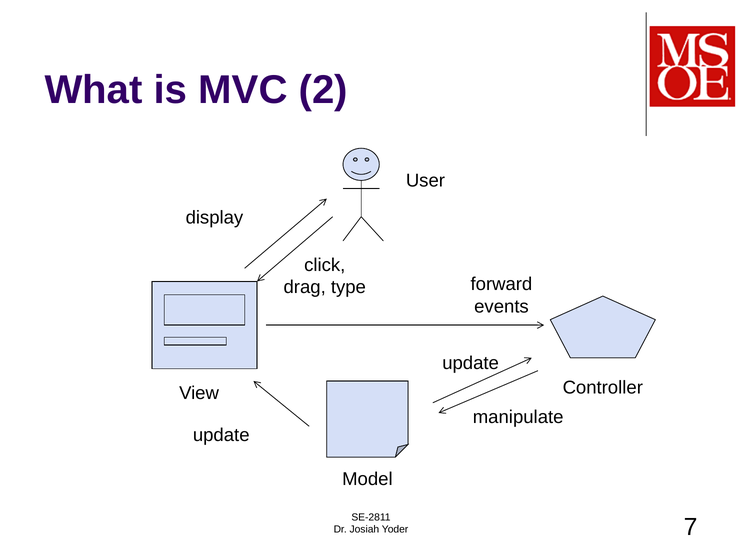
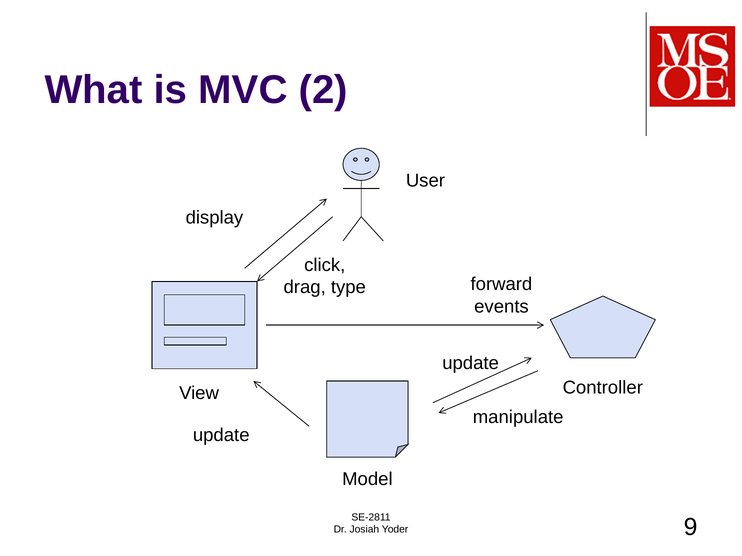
7: 7 -> 9 (691, 527)
